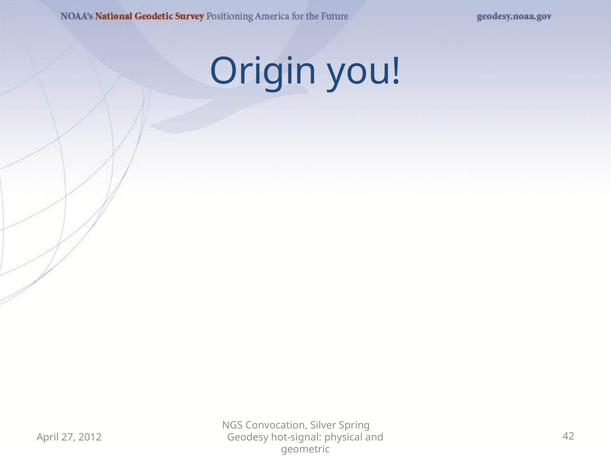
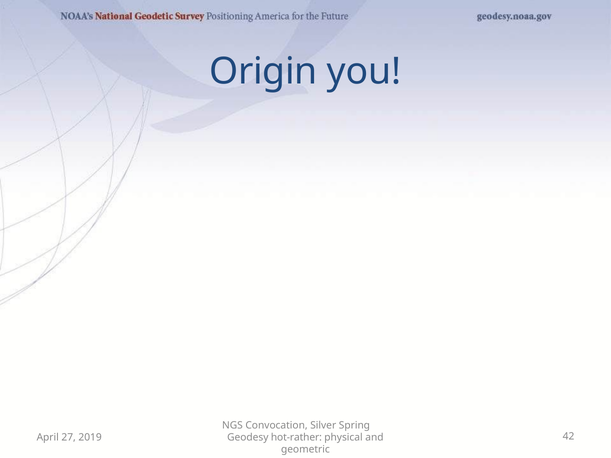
2012: 2012 -> 2019 (90, 438)
hot-signal: hot-signal -> hot-rather (296, 438)
